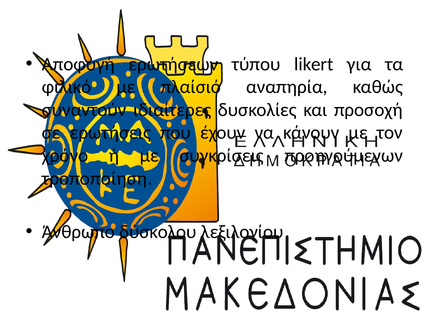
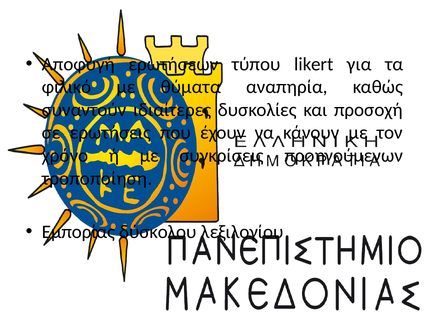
πλαίσιό: πλαίσιό -> θύματα (191, 87)
Άνθρωπο: Άνθρωπο -> Εμπορίας (78, 232)
